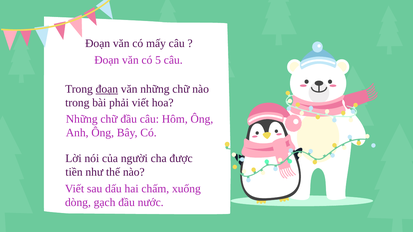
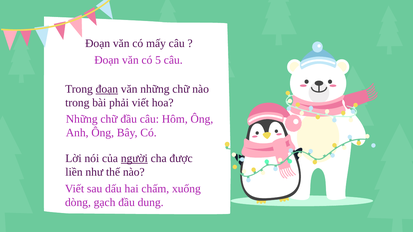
người underline: none -> present (134, 159)
tiền: tiền -> liền (74, 172)
nước: nước -> dung (151, 203)
